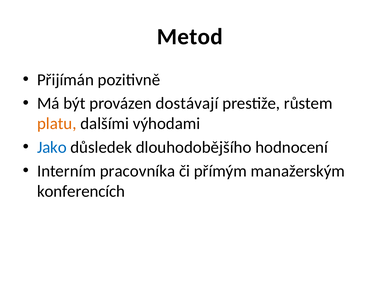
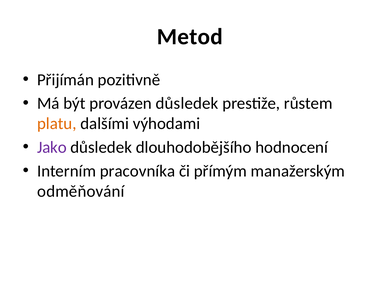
provázen dostávají: dostávají -> důsledek (187, 103)
Jako colour: blue -> purple (52, 147)
konferencích: konferencích -> odměňování (81, 191)
